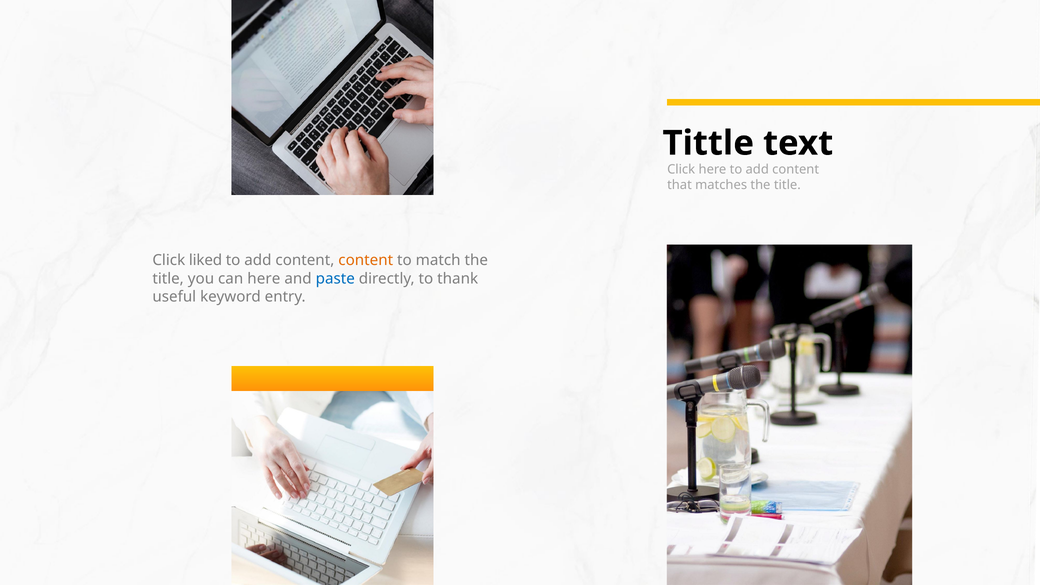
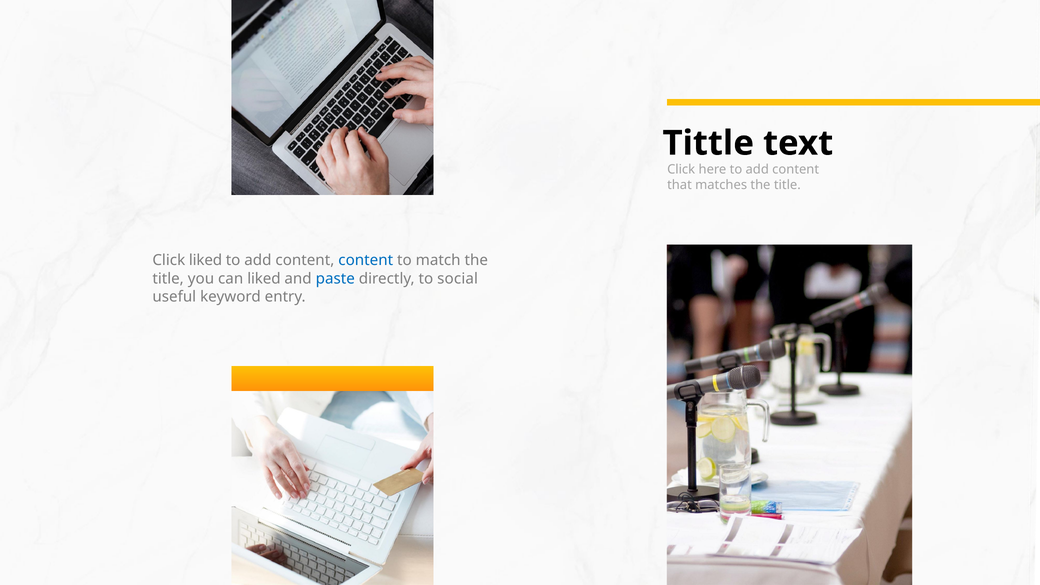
content colour: orange -> blue (366, 260)
can here: here -> liked (264, 279)
thank: thank -> social (458, 279)
